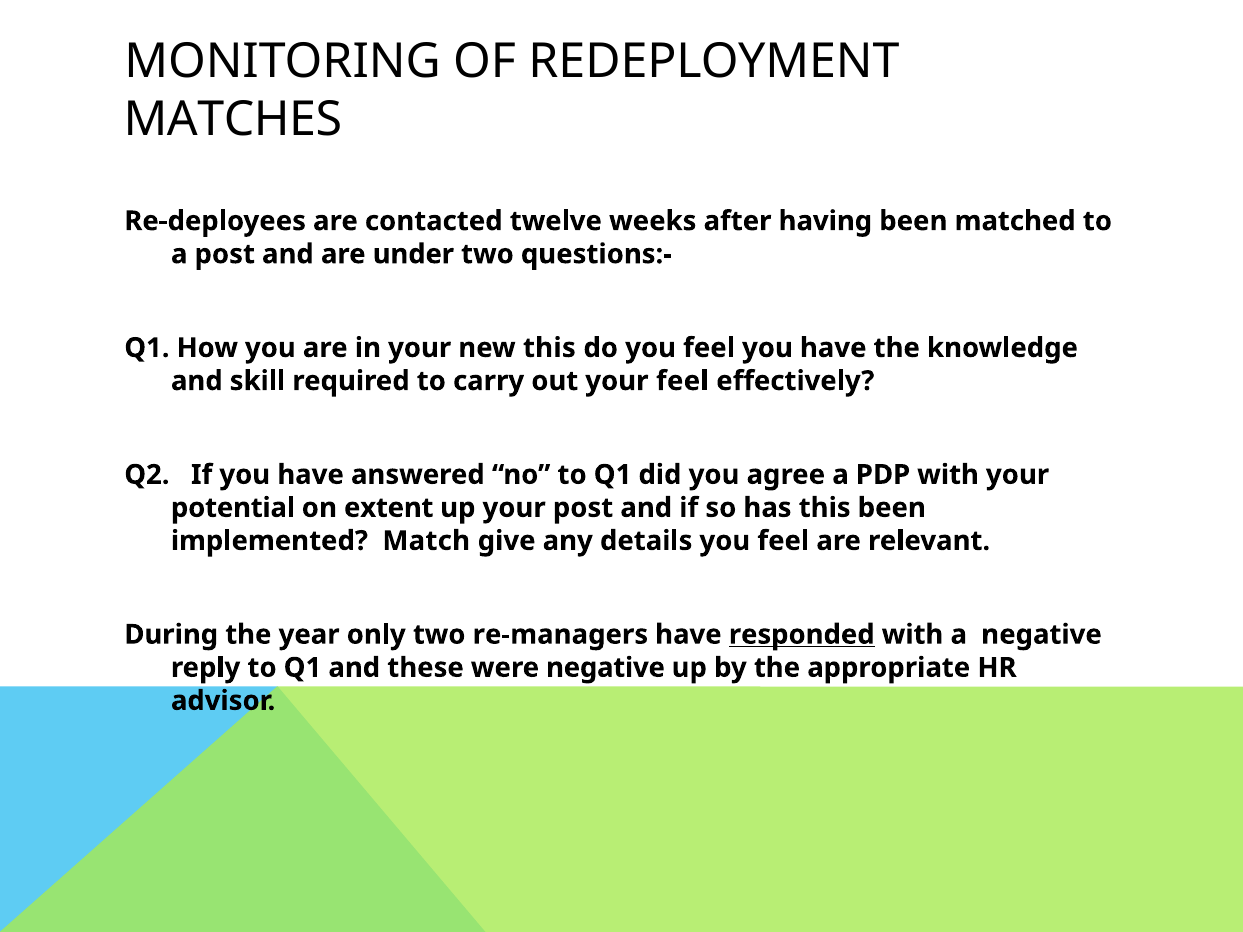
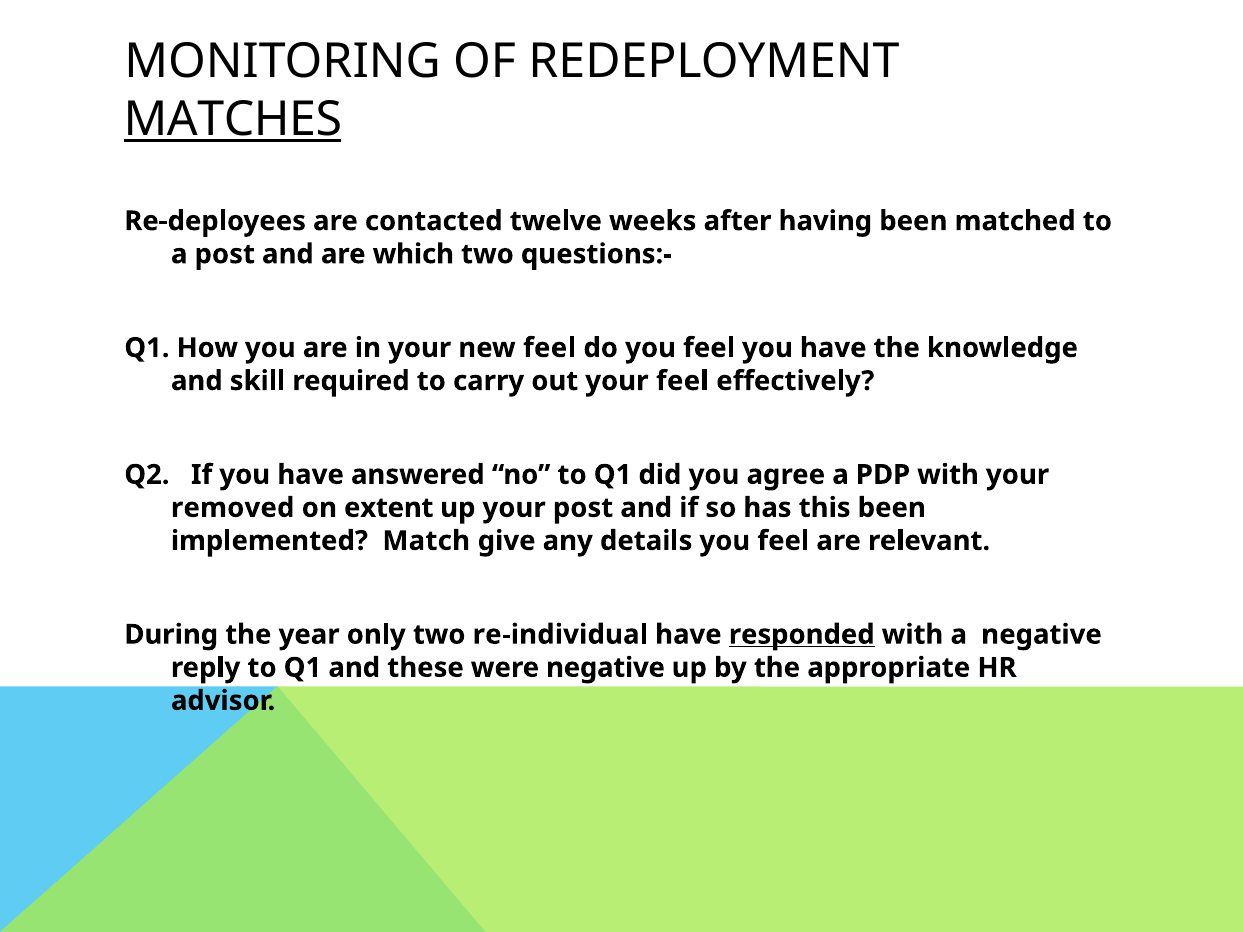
MATCHES underline: none -> present (233, 119)
under: under -> which (413, 254)
new this: this -> feel (549, 348)
potential: potential -> removed (233, 508)
re-managers: re-managers -> re-individual (560, 635)
